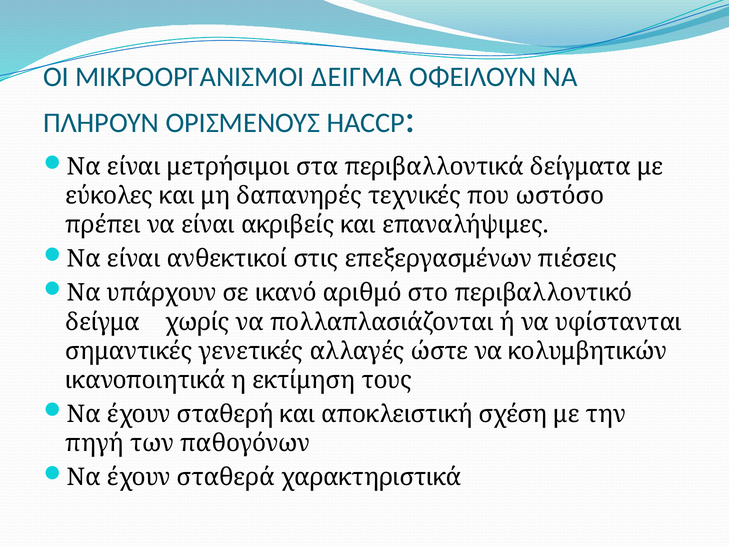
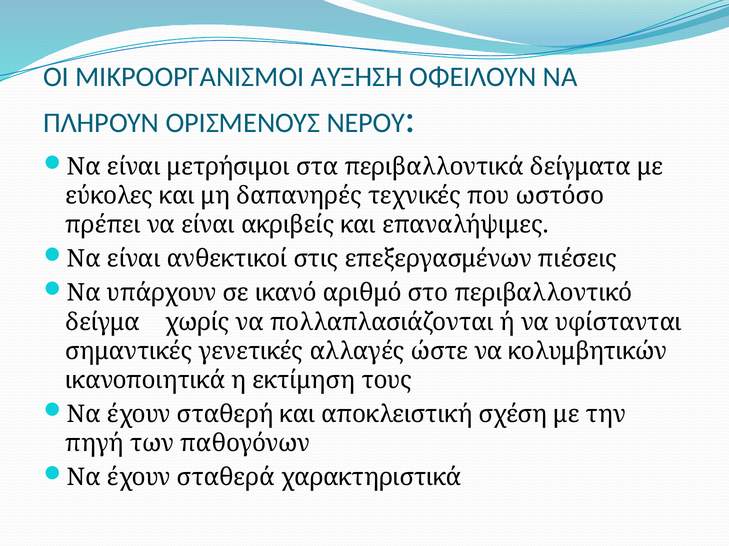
ΔΕΙΓΜΑ: ΔΕΙΓΜΑ -> ΑΥΞΗΣΗ (357, 77)
HACCP: HACCP -> ΝΕΡΟΥ (366, 123)
